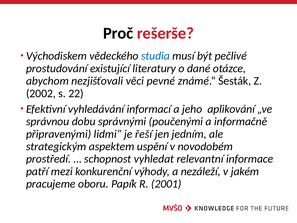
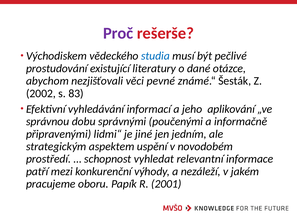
Proč colour: black -> purple (118, 33)
22: 22 -> 83 (76, 93)
řeší: řeší -> jiné (144, 134)
